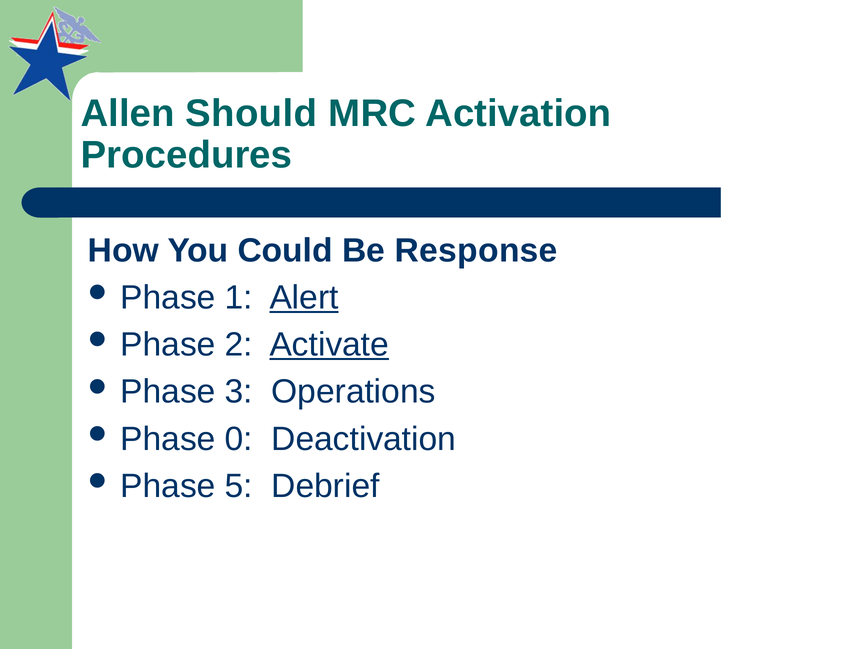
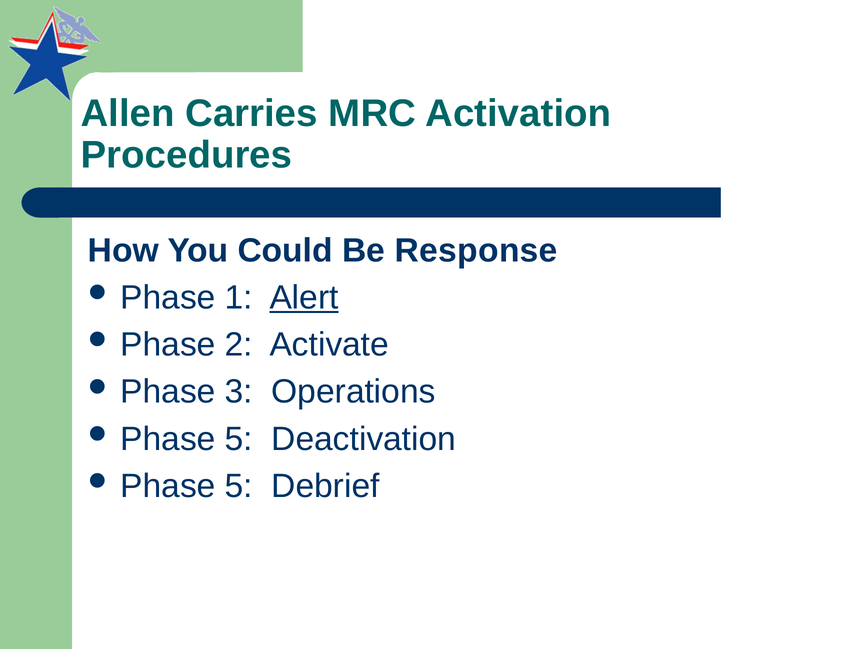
Should: Should -> Carries (251, 113)
Activate underline: present -> none (329, 345)
0: 0 -> 5 (239, 439)
